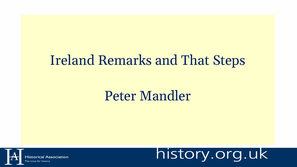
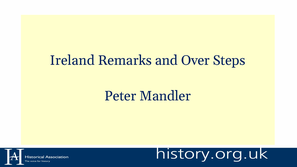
That: That -> Over (195, 60)
